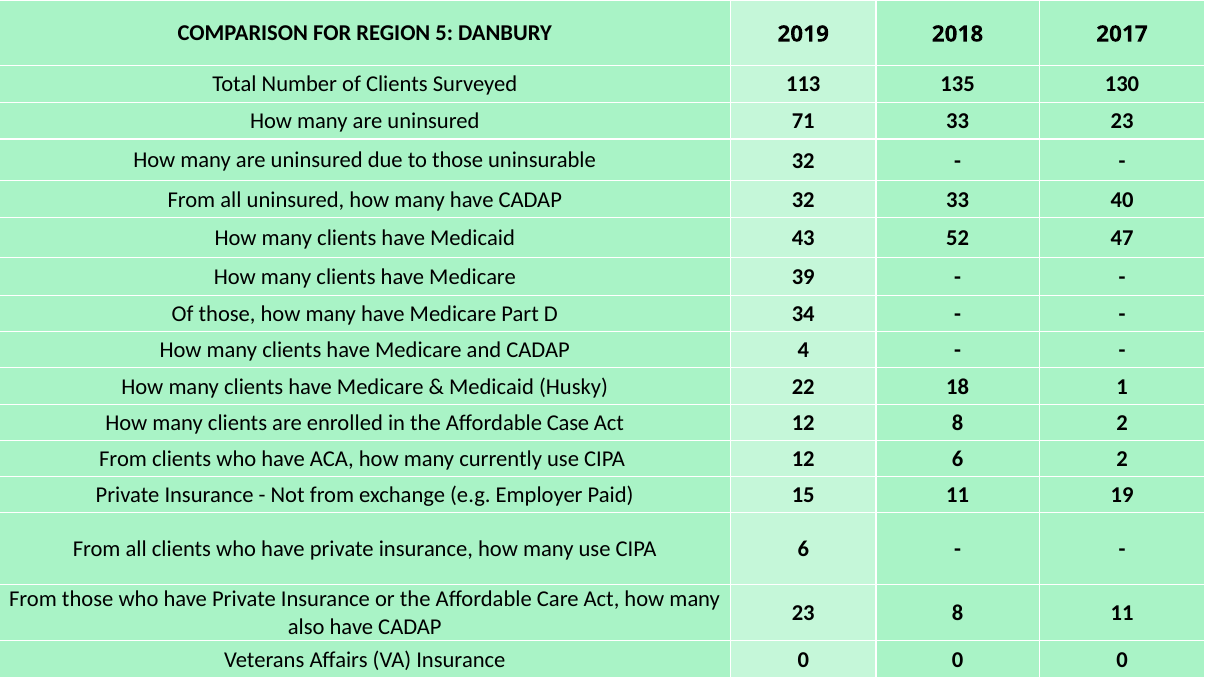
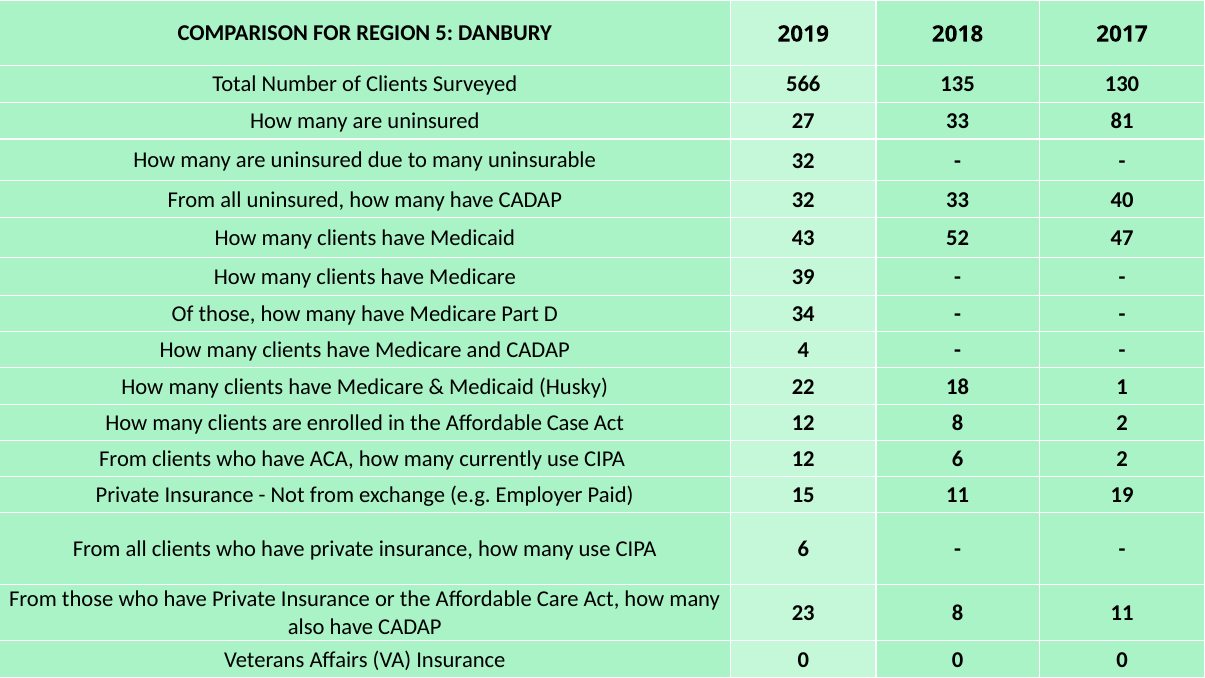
113: 113 -> 566 (803, 84)
71: 71 -> 27 (803, 121)
33 23: 23 -> 81 (1122, 121)
to those: those -> many (458, 160)
